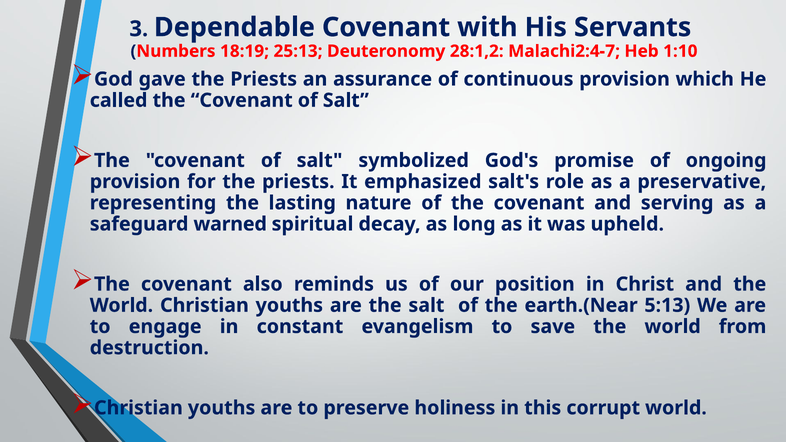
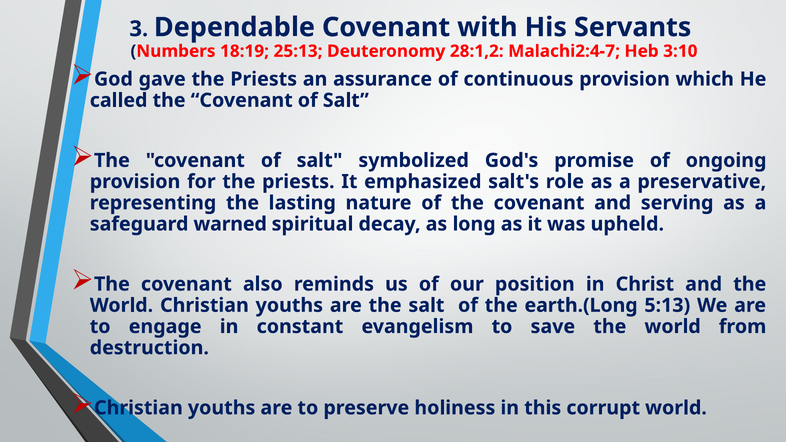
1:10: 1:10 -> 3:10 (680, 51)
earth.(Near: earth.(Near -> earth.(Long (581, 305)
